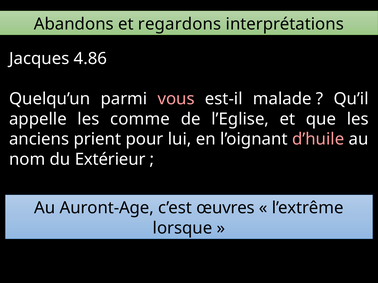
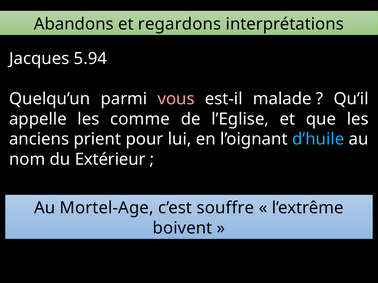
4.86: 4.86 -> 5.94 (90, 59)
d’huile colour: pink -> light blue (318, 139)
Auront-Age: Auront-Age -> Mortel-Age (107, 208)
œuvres: œuvres -> souffre (225, 208)
lorsque: lorsque -> boivent (183, 228)
